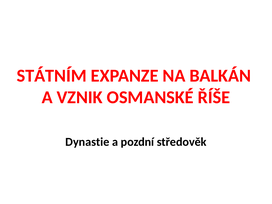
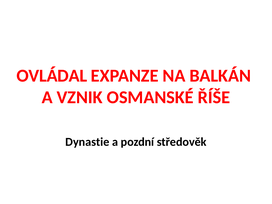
STÁTNÍM: STÁTNÍM -> OVLÁDAL (52, 76)
